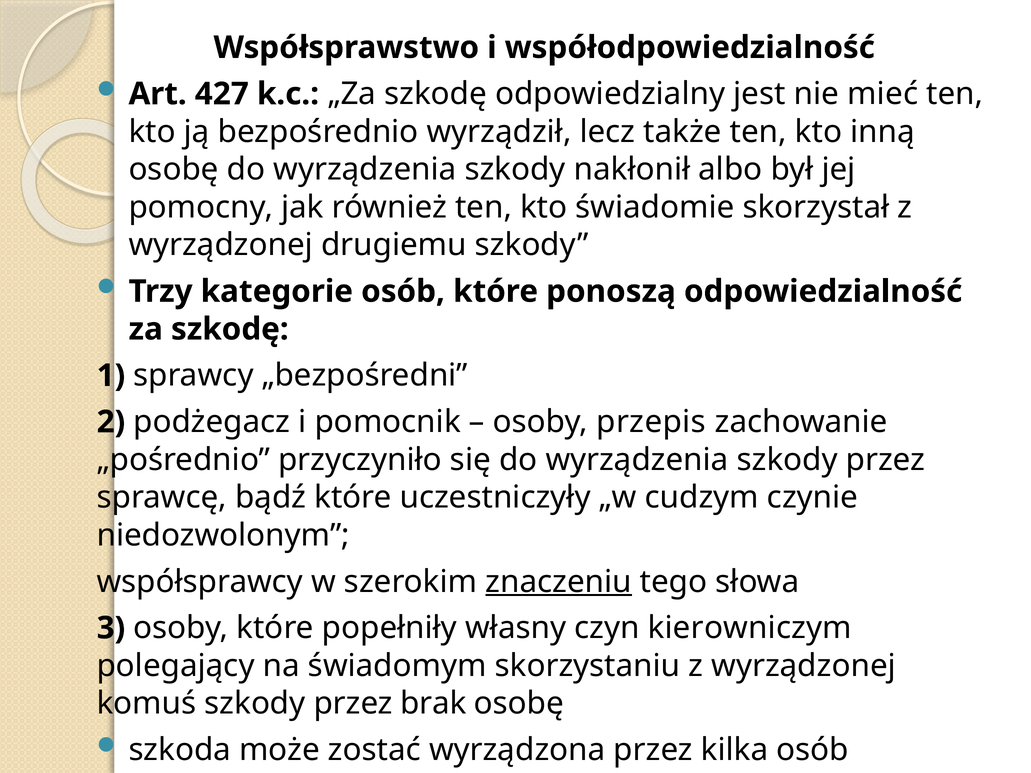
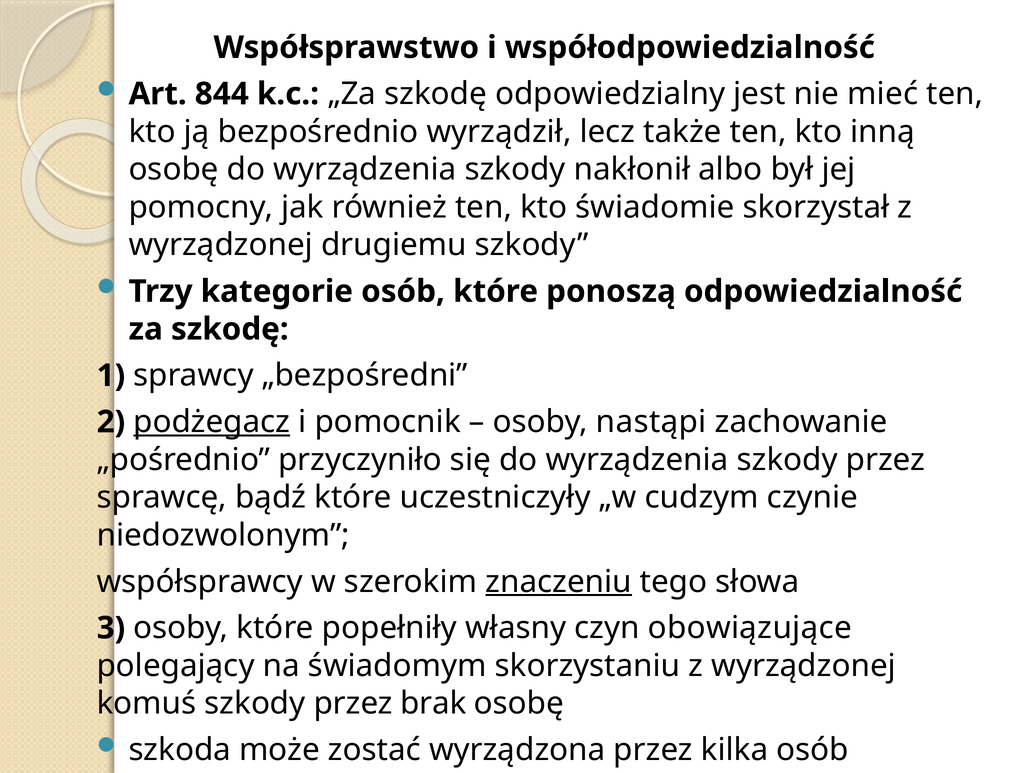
427: 427 -> 844 (222, 94)
podżegacz underline: none -> present (212, 422)
przepis: przepis -> nastąpi (651, 422)
kierowniczym: kierowniczym -> obowiązujące (750, 628)
